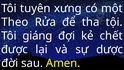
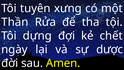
Theo: Theo -> Thần (15, 22)
giáng: giáng -> dựng (37, 36)
được: được -> ngày (14, 49)
